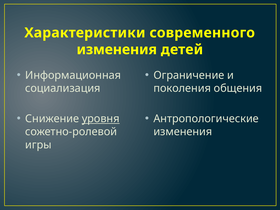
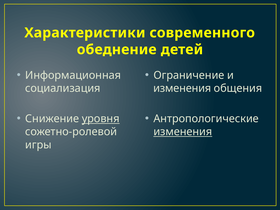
изменения: изменения -> обеднение (117, 50)
поколения: поколения -> изменения (182, 88)
изменения underline: none -> present (183, 132)
